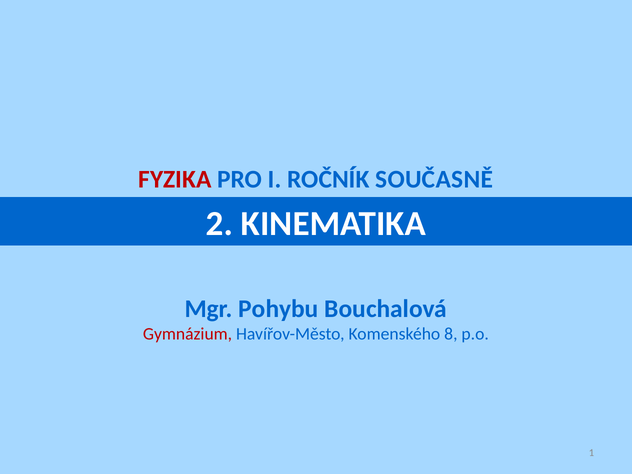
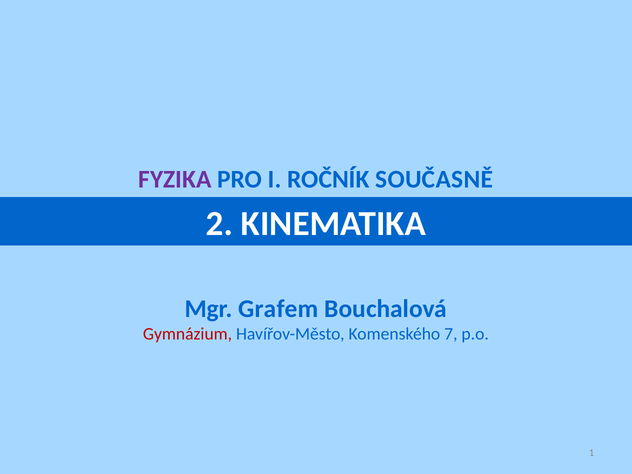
FYZIKA colour: red -> purple (175, 179)
Pohybu: Pohybu -> Grafem (278, 309)
8: 8 -> 7 (451, 334)
